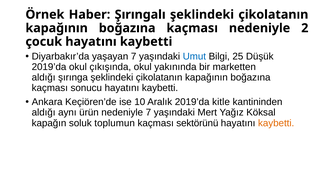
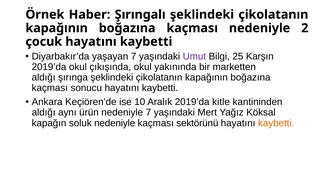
Umut colour: blue -> purple (194, 56)
Düşük: Düşük -> Karşın (260, 56)
soluk toplumun: toplumun -> nedeniyle (115, 123)
